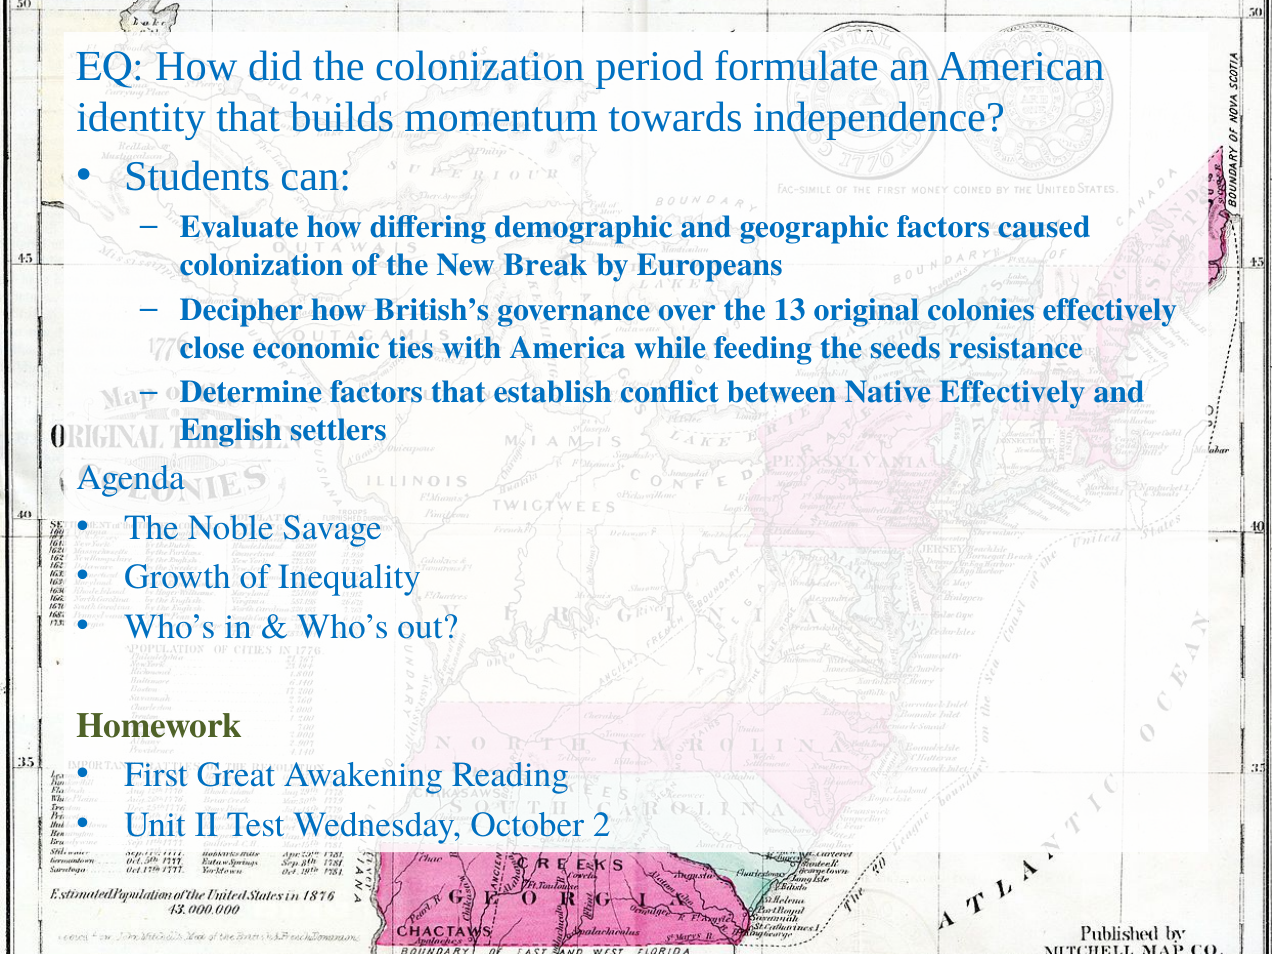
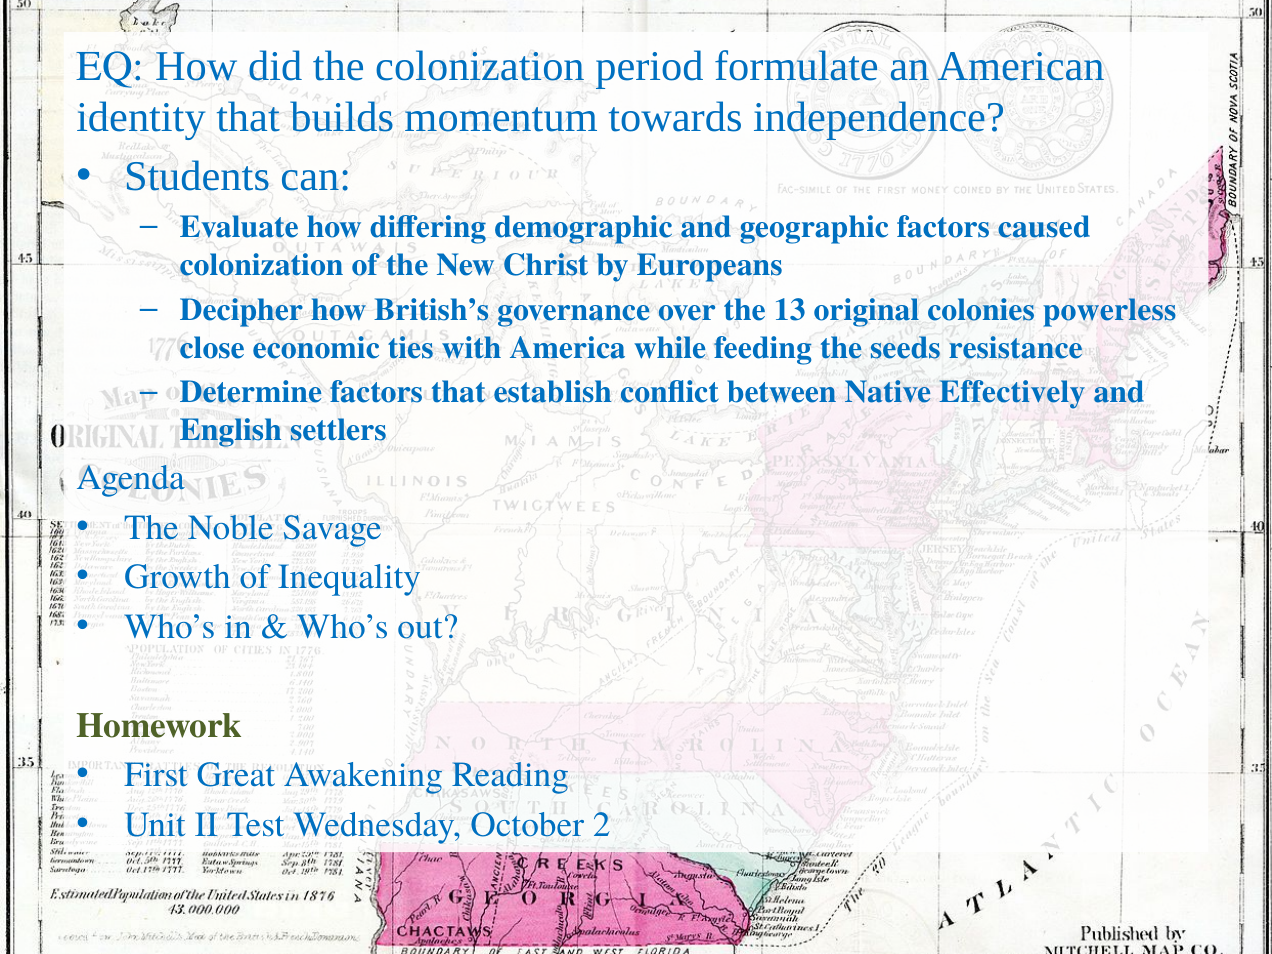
Break: Break -> Christ (546, 265)
colonies effectively: effectively -> powerless (1110, 310)
